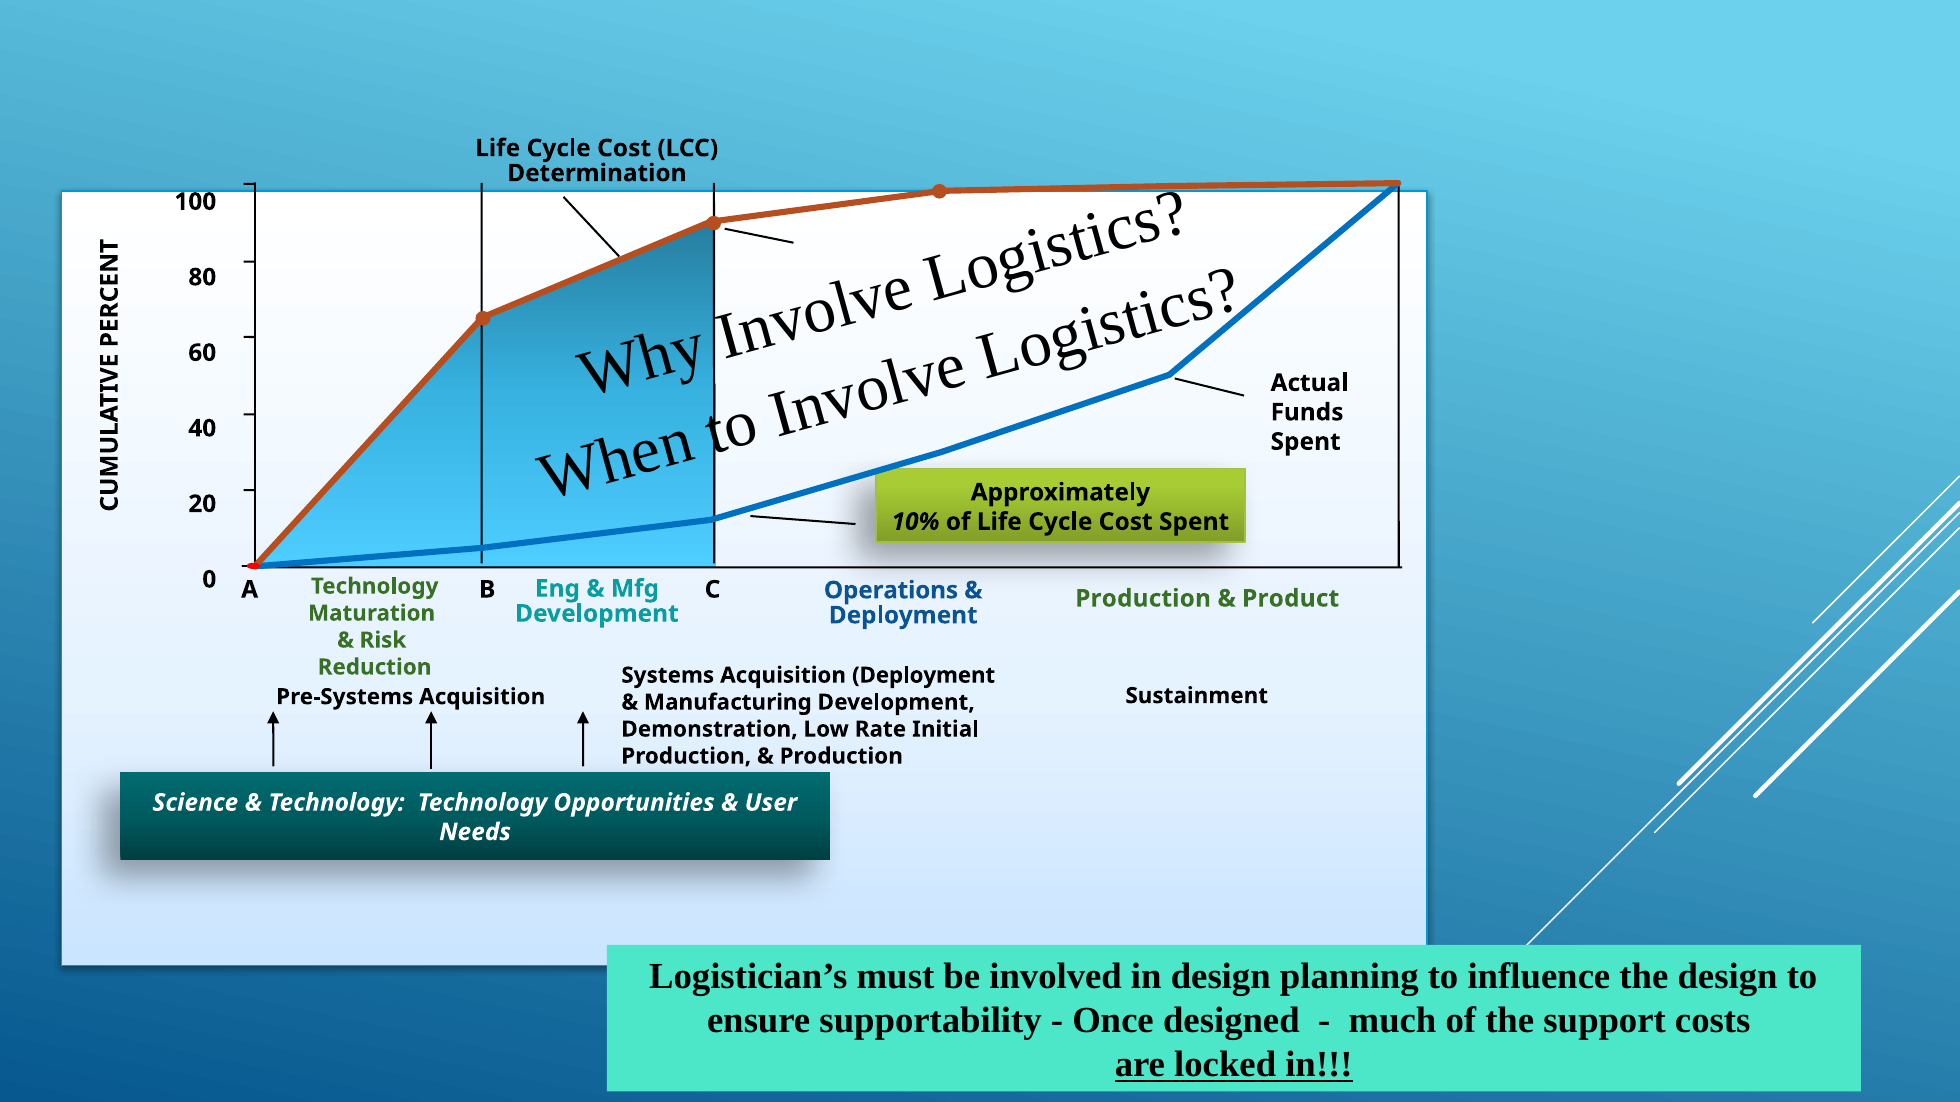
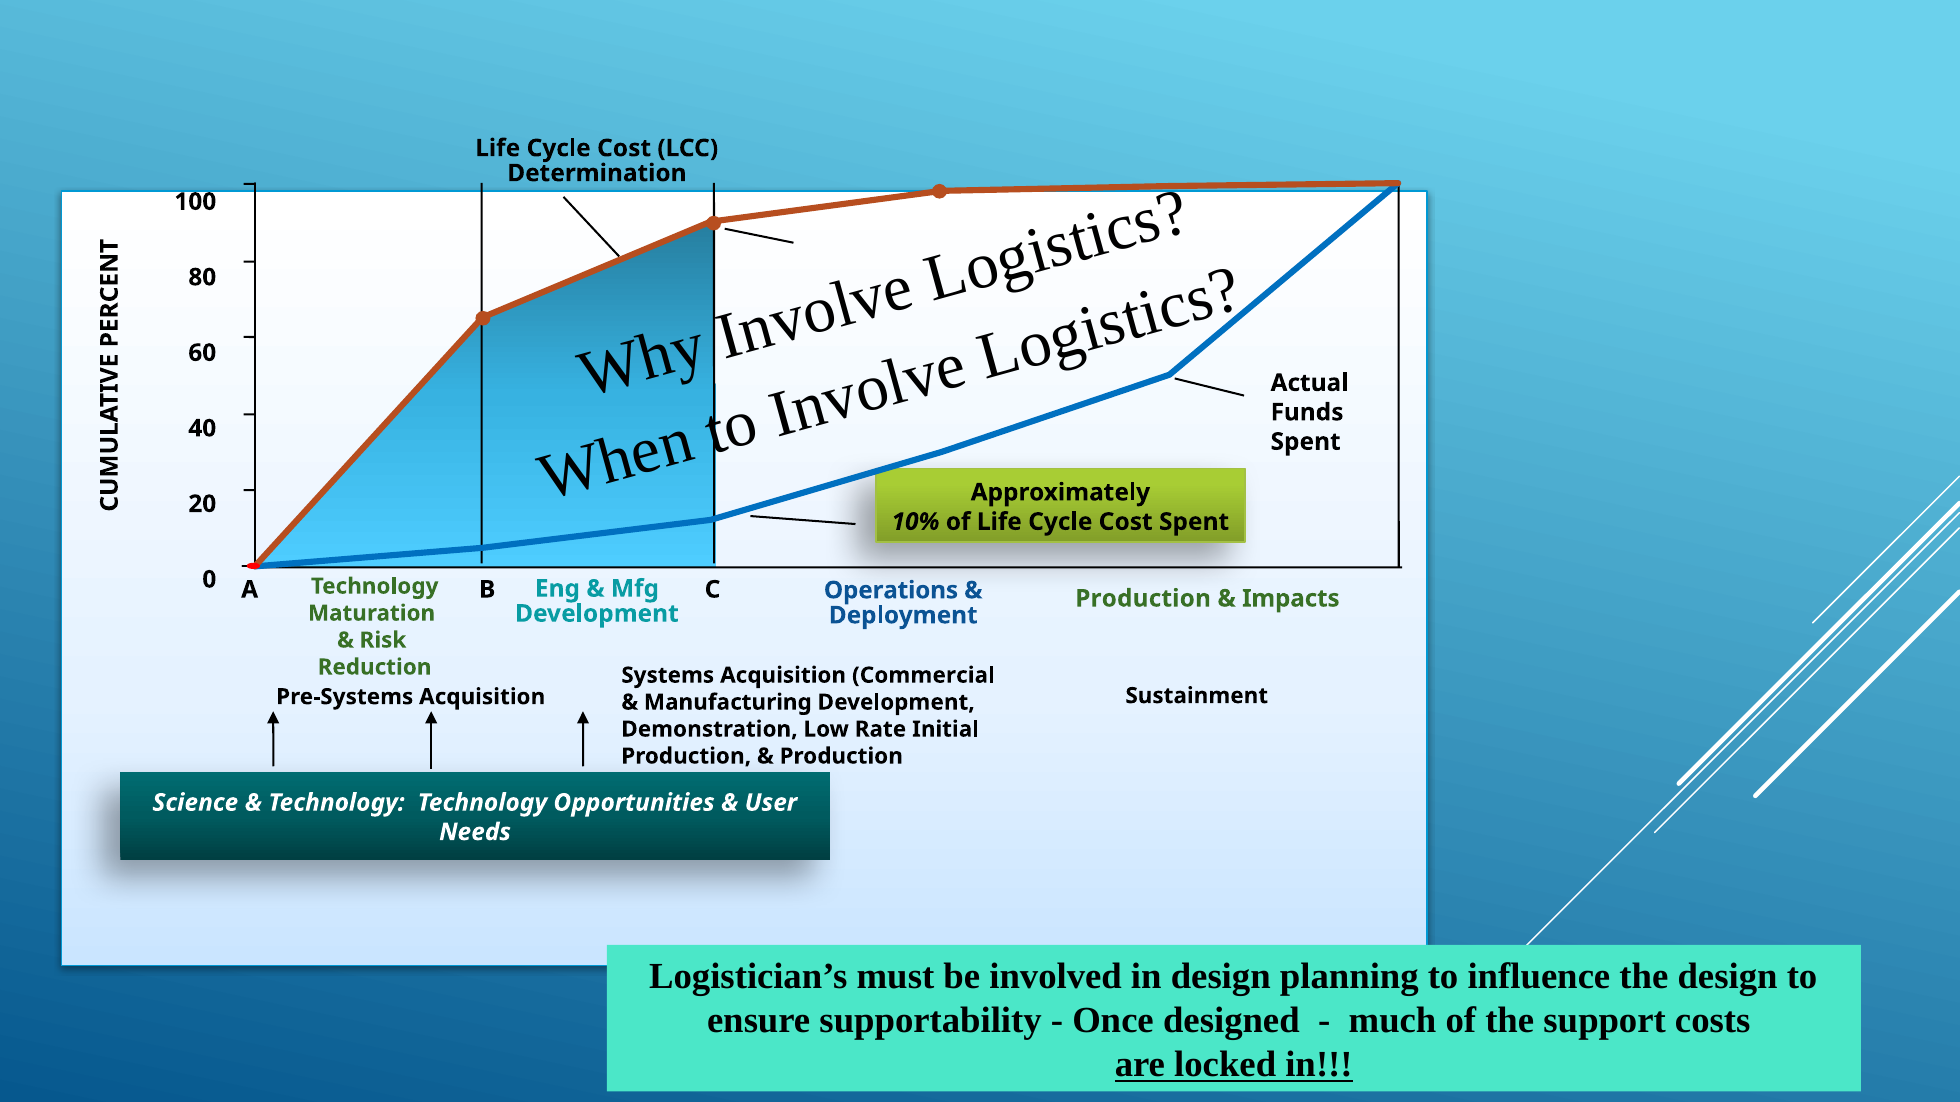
Product: Product -> Impacts (1291, 599)
Acquisition Deployment: Deployment -> Commercial (923, 676)
